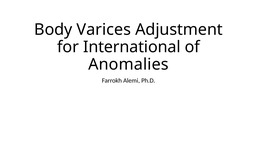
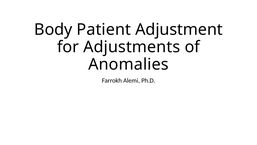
Varices: Varices -> Patient (104, 30)
International: International -> Adjustments (132, 47)
